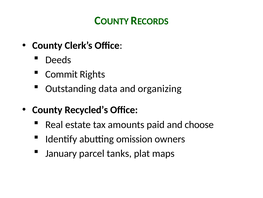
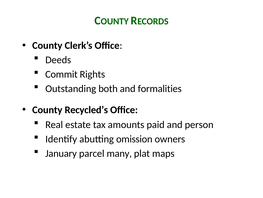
data: data -> both (108, 88)
organizing: organizing -> formalities (160, 88)
choose: choose -> person (199, 124)
tanks: tanks -> many (119, 153)
